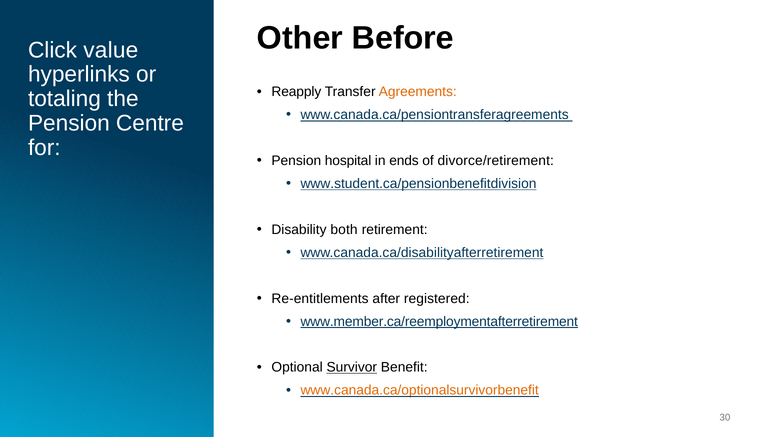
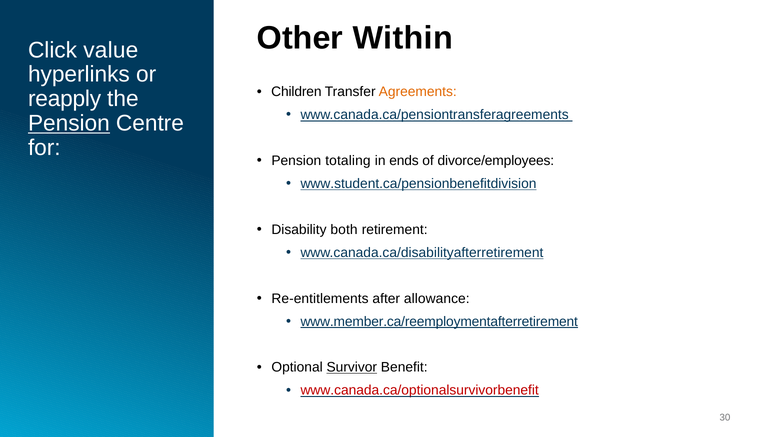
Before: Before -> Within (403, 38)
Reapply: Reapply -> Children (296, 92)
totaling: totaling -> reapply (65, 99)
Pension underline: none -> present (69, 123)
hospital: hospital -> totaling (348, 161)
divorce/retirement: divorce/retirement -> divorce/employees (496, 161)
registered: registered -> allowance (437, 299)
www.canada.ca/optionalsurvivorbenefit colour: orange -> red (420, 390)
